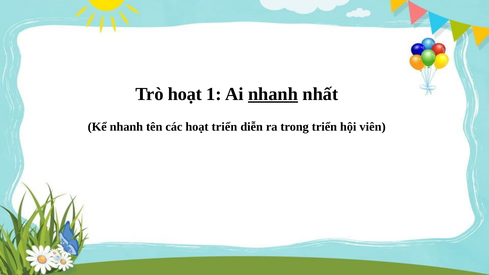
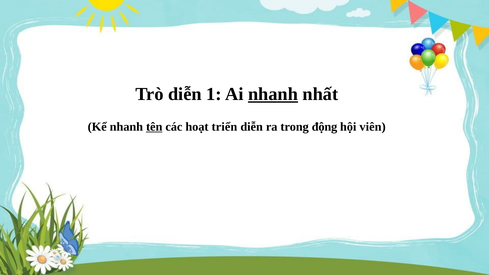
Trò hoạt: hoạt -> diễn (185, 94)
tên underline: none -> present (154, 127)
trong triển: triển -> động (324, 127)
